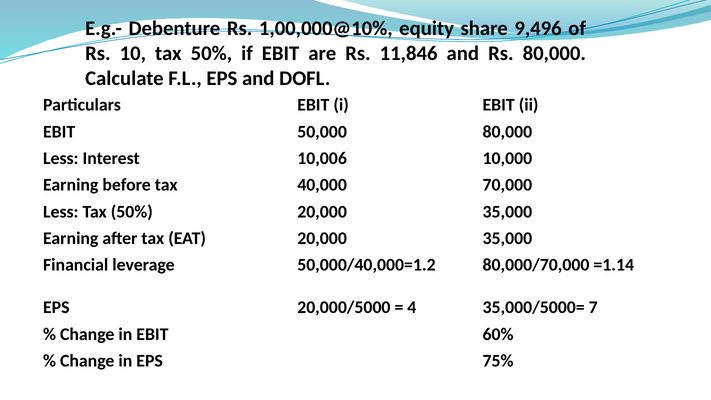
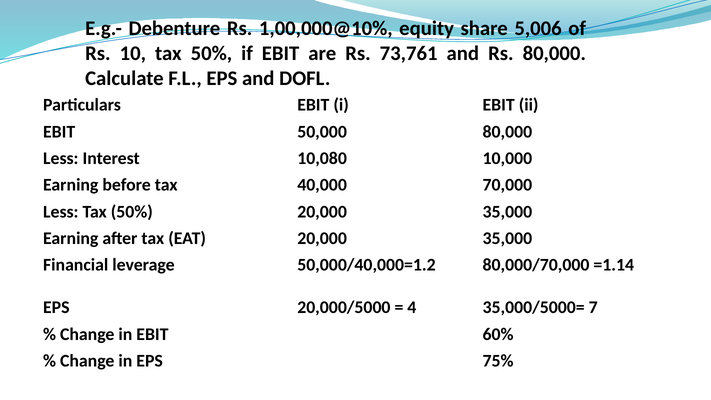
9,496: 9,496 -> 5,006 (538, 29)
11,846: 11,846 -> 73,761 (409, 54)
10,006: 10,006 -> 10,080 (322, 158)
